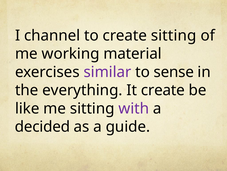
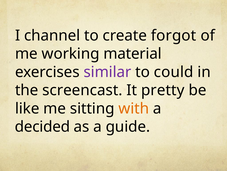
create sitting: sitting -> forgot (174, 35)
sense: sense -> could (174, 72)
everything: everything -> screencast (82, 90)
It create: create -> pretty (163, 90)
with colour: purple -> orange (134, 108)
